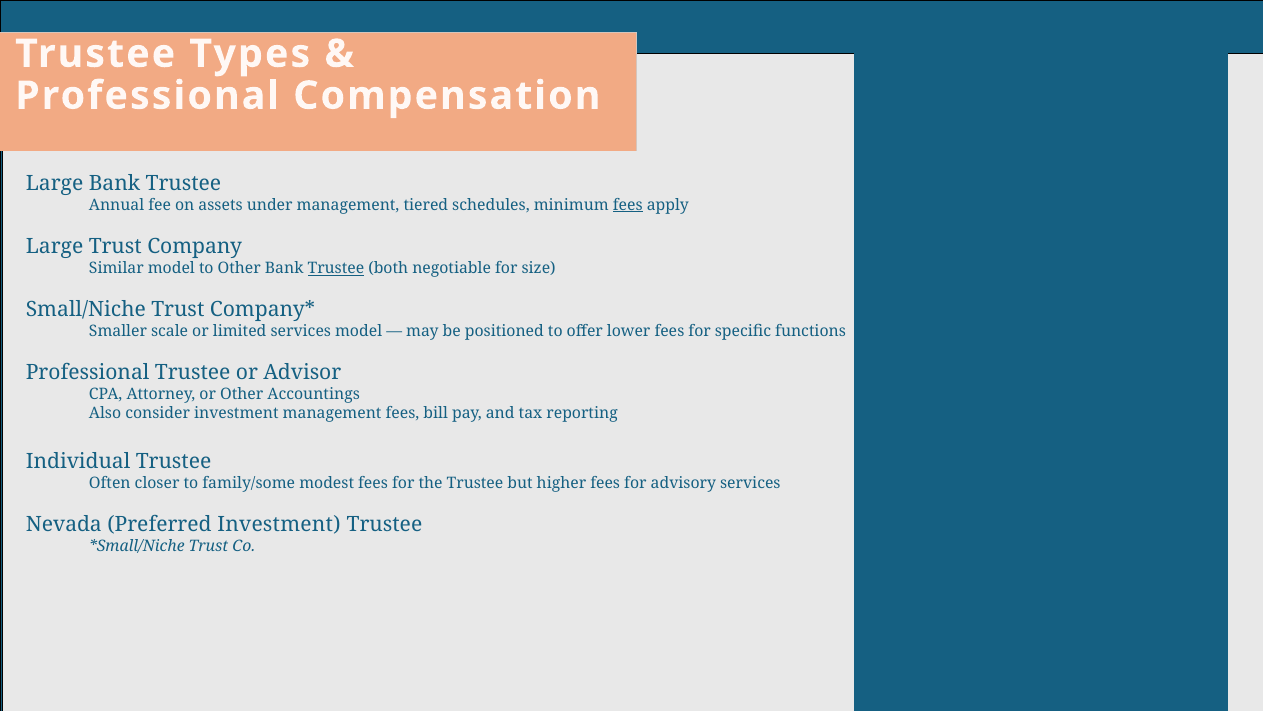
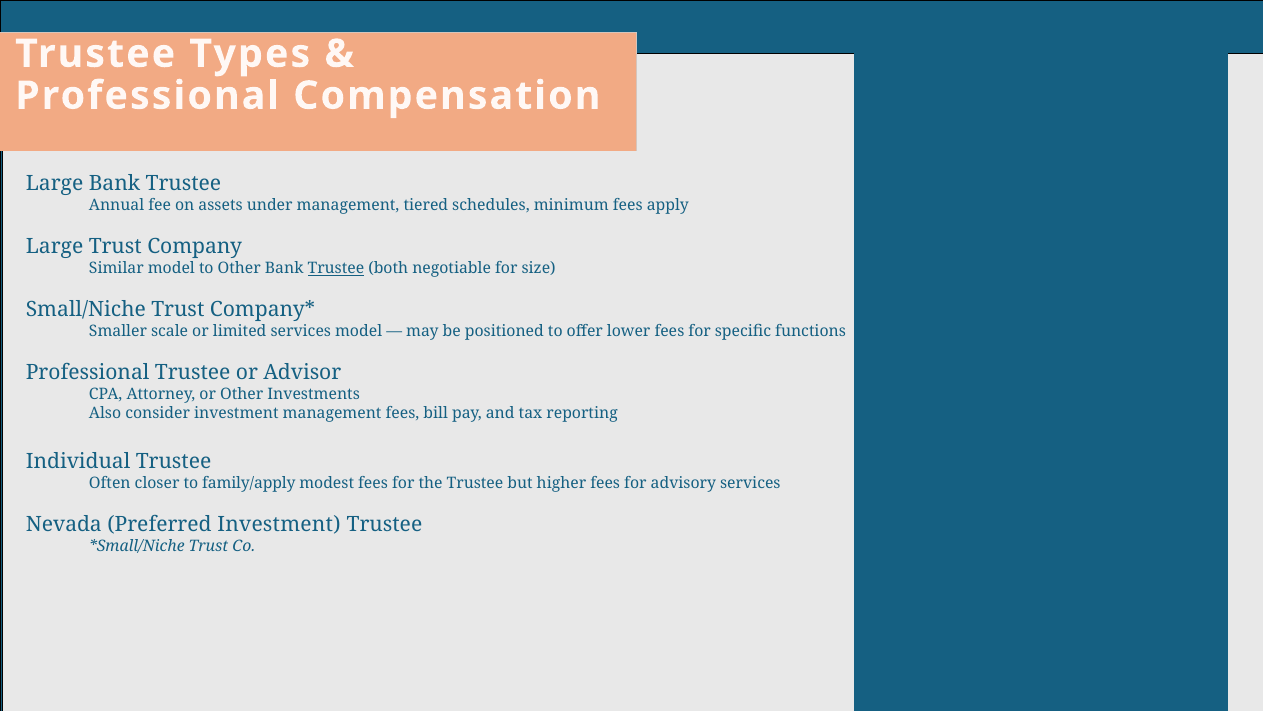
fees underline: present -> none (628, 205)
Accountings: Accountings -> Investments (314, 394)
family/some: family/some -> family/apply (249, 483)
